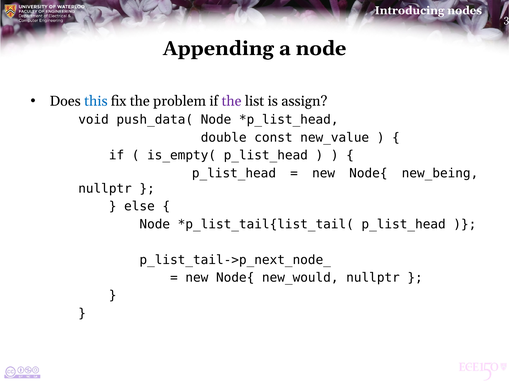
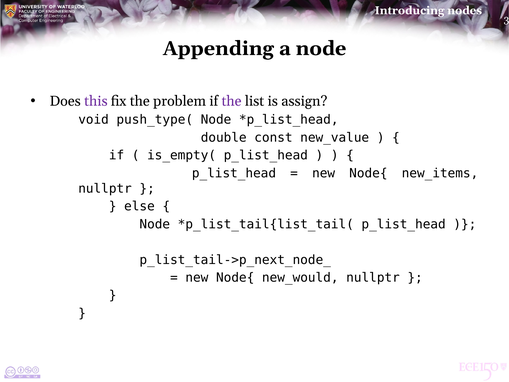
this colour: blue -> purple (96, 101)
push_data(: push_data( -> push_type( (155, 120)
new_being: new_being -> new_items (440, 173)
